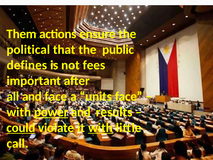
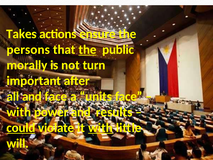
Them: Them -> Takes (21, 34)
political: political -> persons (28, 49)
the underline: none -> present (88, 49)
defines: defines -> morally (27, 65)
fees: fees -> turn (94, 65)
power underline: present -> none (51, 112)
call: call -> will (18, 143)
